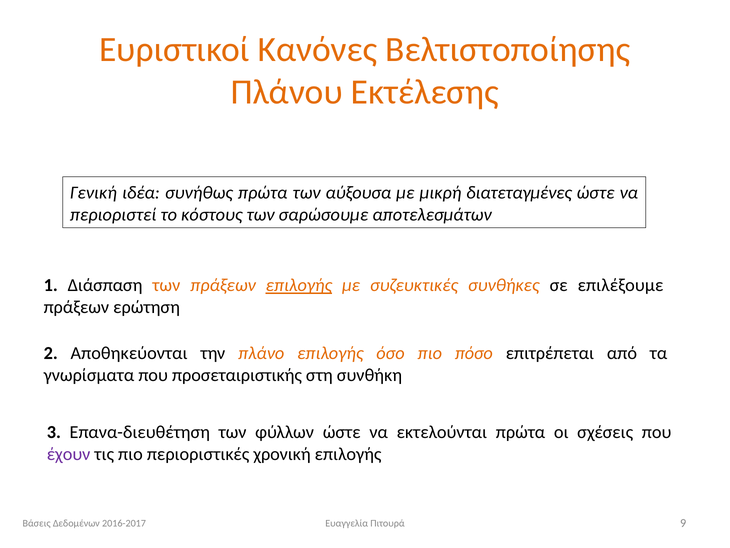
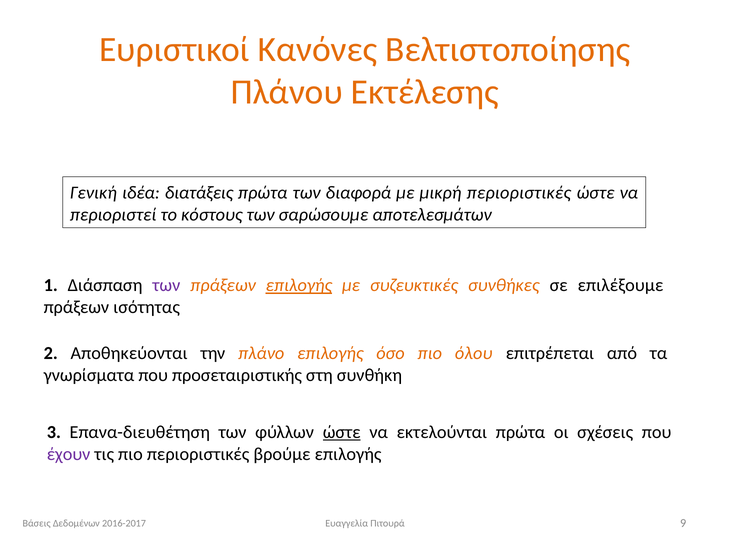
συνήθως: συνήθως -> διατάξεις (199, 192)
αύξουσα: αύξουσα -> διαφορά (358, 192)
μικρή διατεταγμένες: διατεταγμένες -> περιοριστικές (519, 192)
των colour: orange -> purple (166, 285)
ερώτηση: ερώτηση -> ισότητας (147, 307)
πόσο: πόσο -> όλου (474, 353)
ώστε underline: none -> present (342, 432)
χρονική: χρονική -> βρούμε (282, 454)
